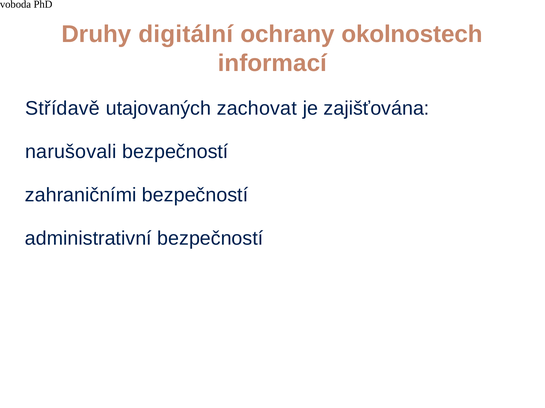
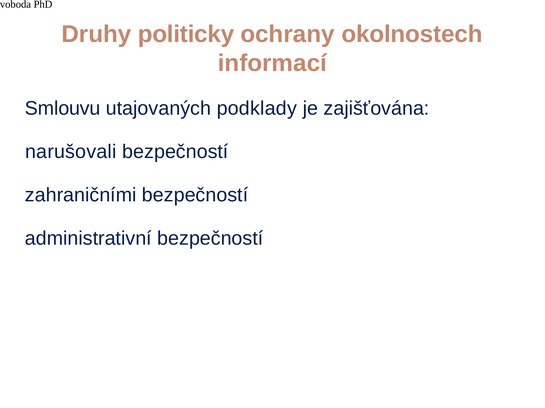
digitální: digitální -> politicky (186, 34)
Střídavě: Střídavě -> Smlouvu (63, 109)
zachovat: zachovat -> podklady (257, 109)
